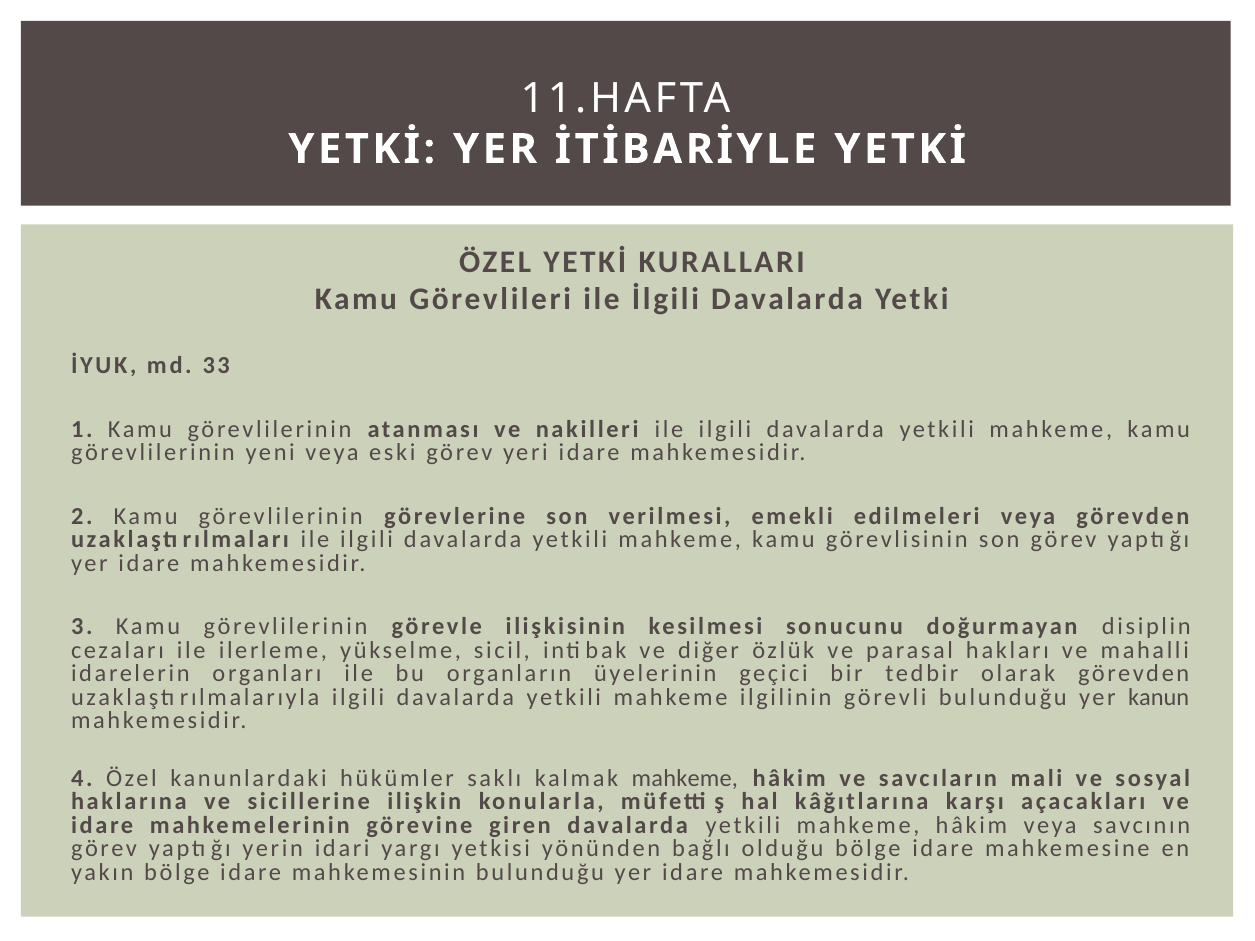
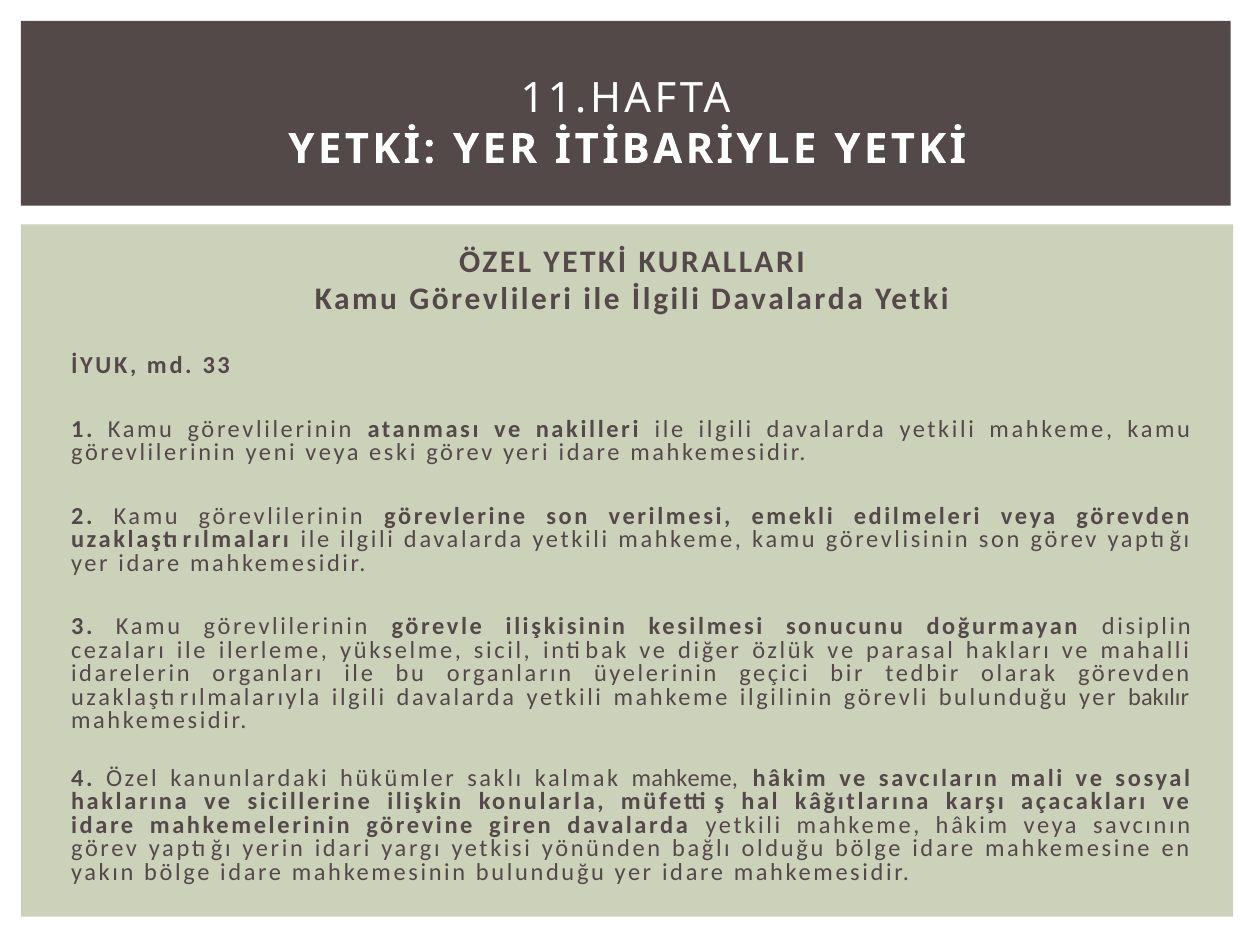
kanun: kanun -> bakılır (1159, 697)
